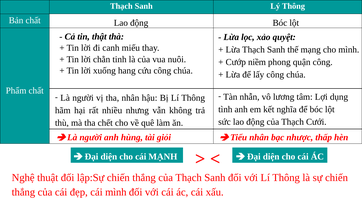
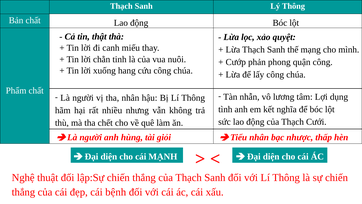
niềm: niềm -> phản (257, 62)
cái mình: mình -> bệnh (116, 192)
